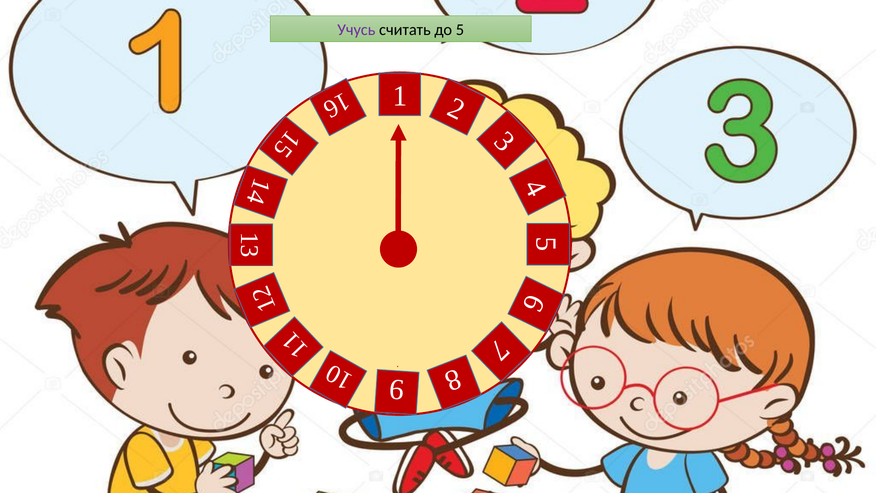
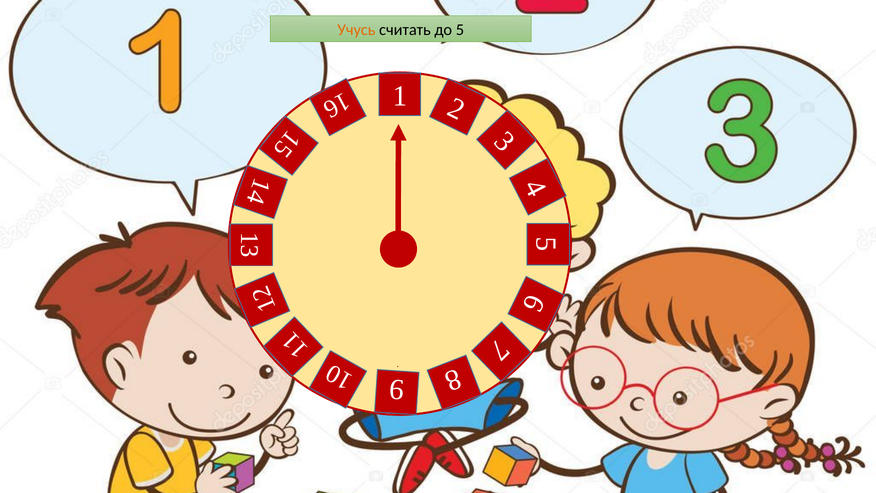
Учусь colour: purple -> orange (356, 30)
